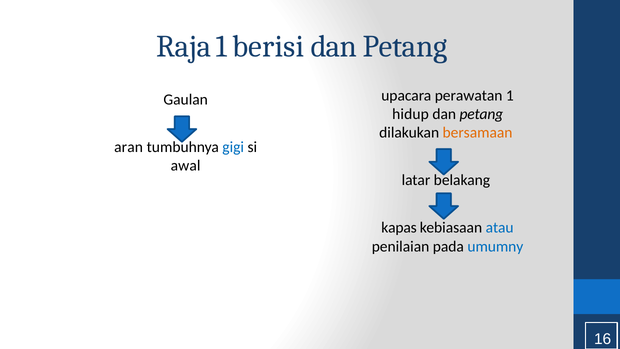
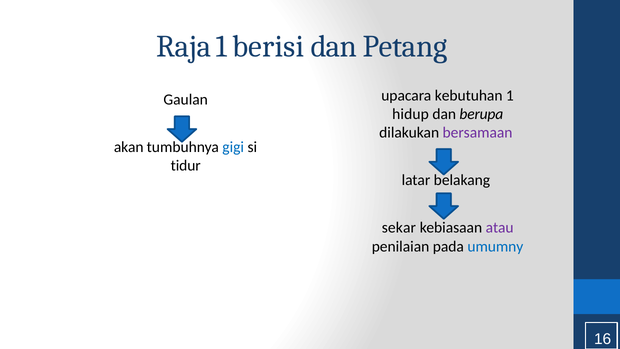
perawatan: perawatan -> kebutuhan (469, 95)
petang: petang -> berupa (481, 114)
bersamaan colour: orange -> purple (478, 133)
aran: aran -> akan (129, 147)
awal: awal -> tidur (186, 166)
kapas: kapas -> sekar (399, 228)
atau colour: blue -> purple (500, 228)
